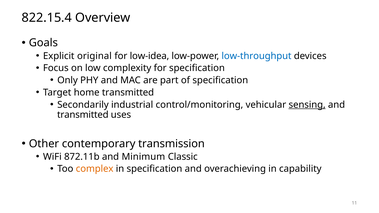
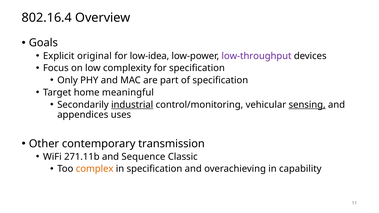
822.15.4: 822.15.4 -> 802.16.4 (47, 18)
low-throughput colour: blue -> purple (257, 56)
home transmitted: transmitted -> meaningful (128, 93)
industrial underline: none -> present (132, 105)
transmitted: transmitted -> appendices (83, 115)
872.11b: 872.11b -> 271.11b (82, 157)
Minimum: Minimum -> Sequence (143, 157)
